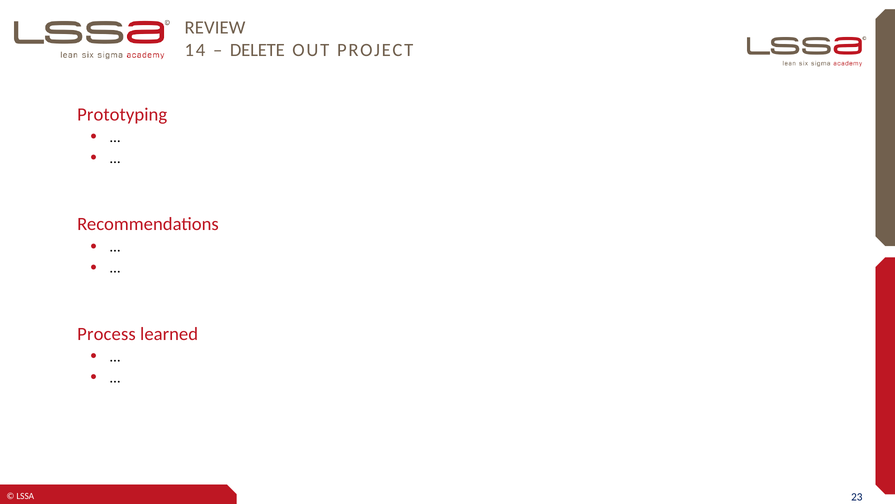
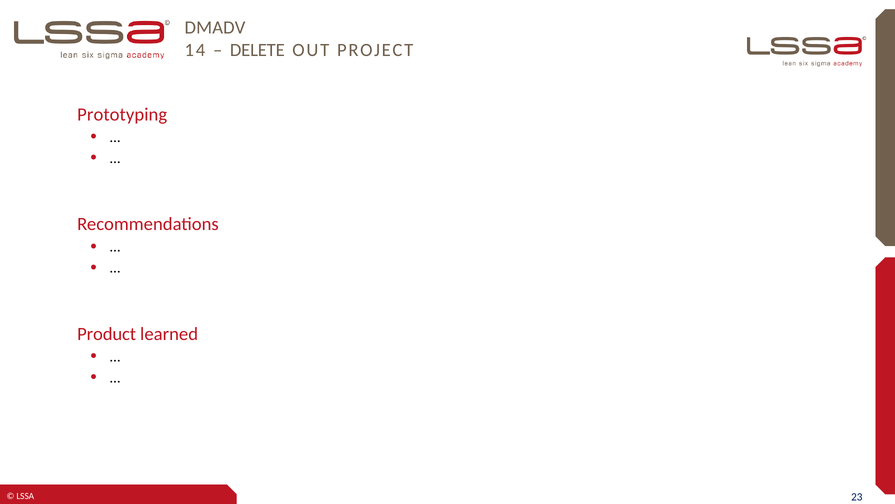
REVIEW: REVIEW -> DMADV (215, 28)
Process: Process -> Product (107, 334)
